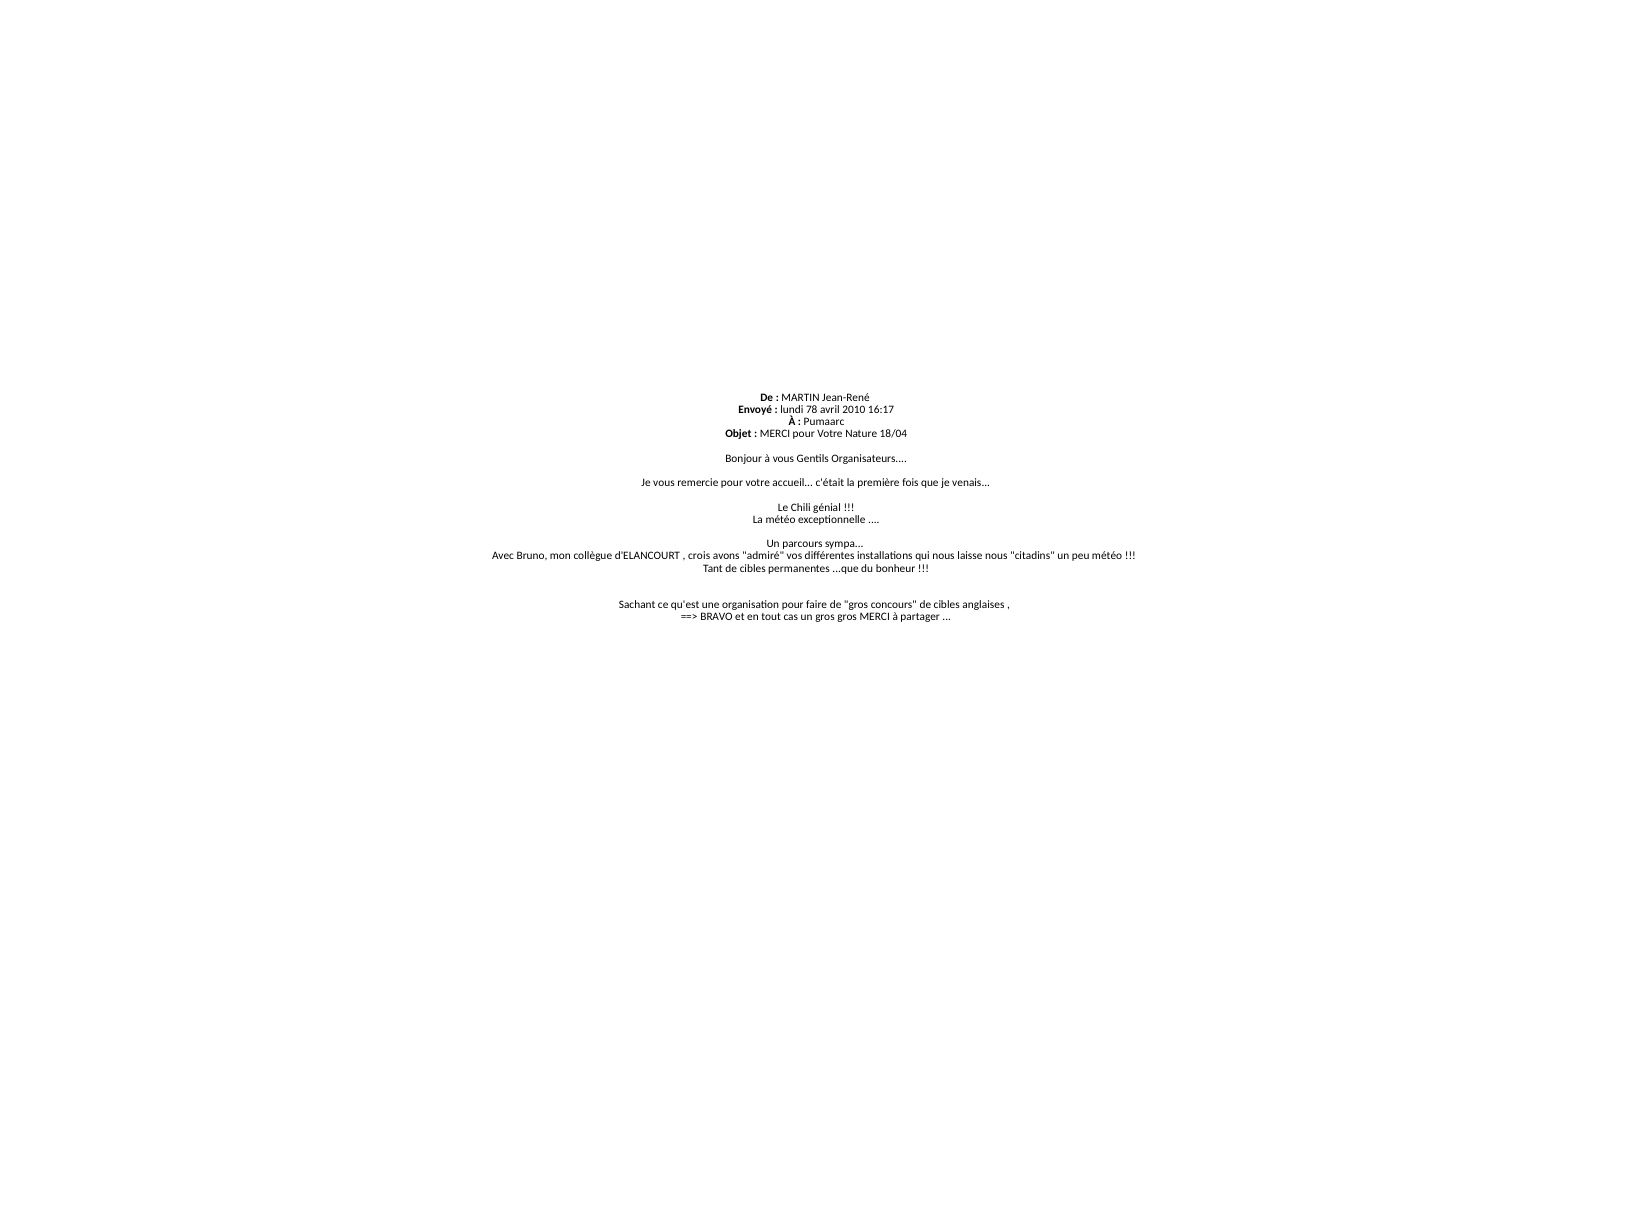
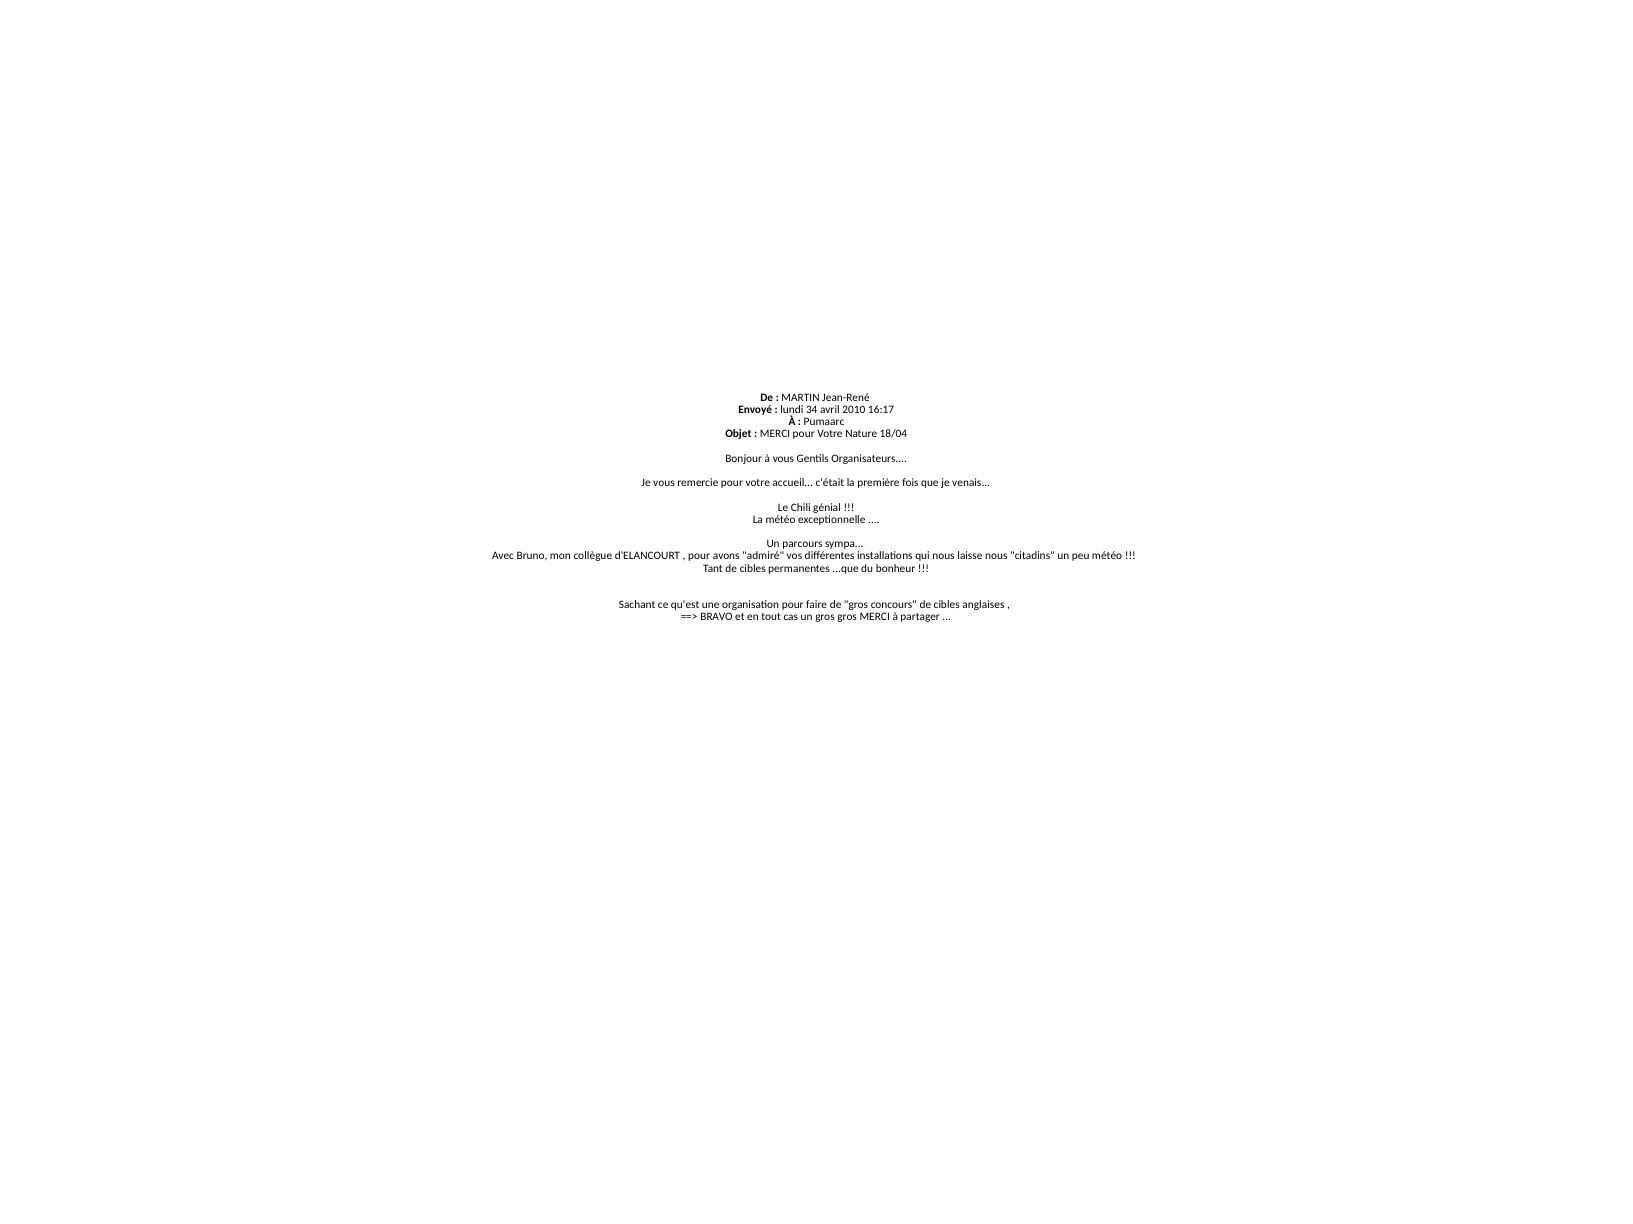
78: 78 -> 34 (812, 410)
crois: crois -> pour (699, 557)
